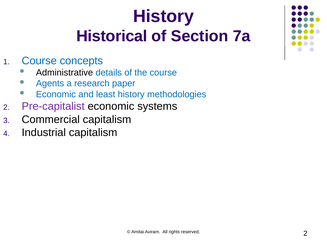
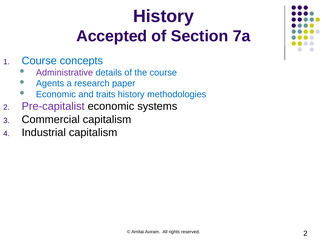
Historical: Historical -> Accepted (112, 36)
Administrative colour: black -> purple (65, 73)
least: least -> traits (106, 94)
